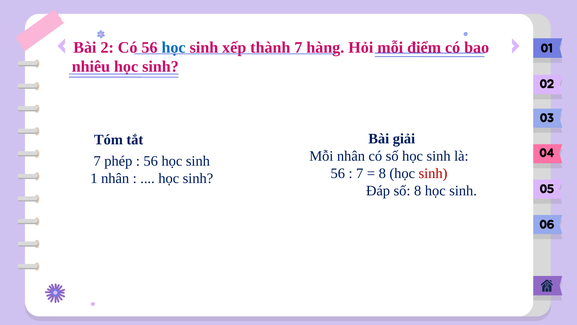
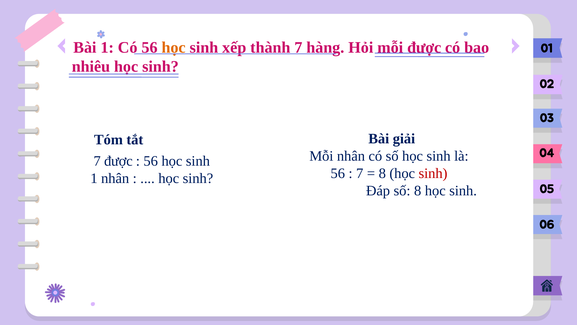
Bài 2: 2 -> 1 (107, 47)
học colour: blue -> orange (174, 47)
mỗi điểm: điểm -> được (424, 47)
7 phép: phép -> được (118, 161)
